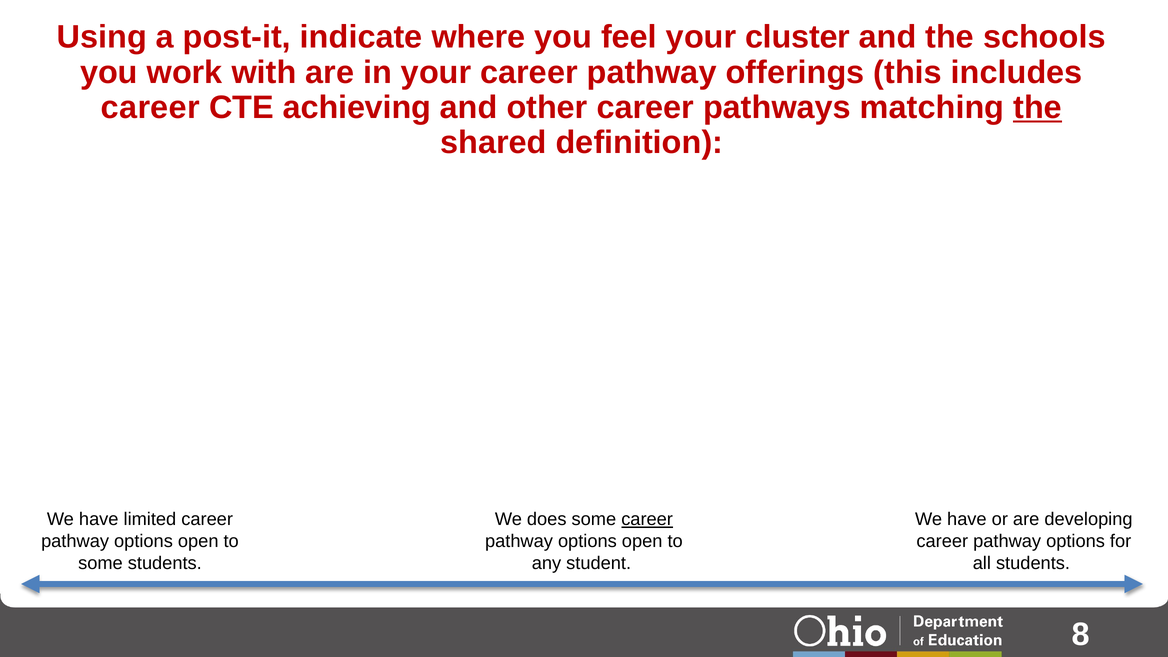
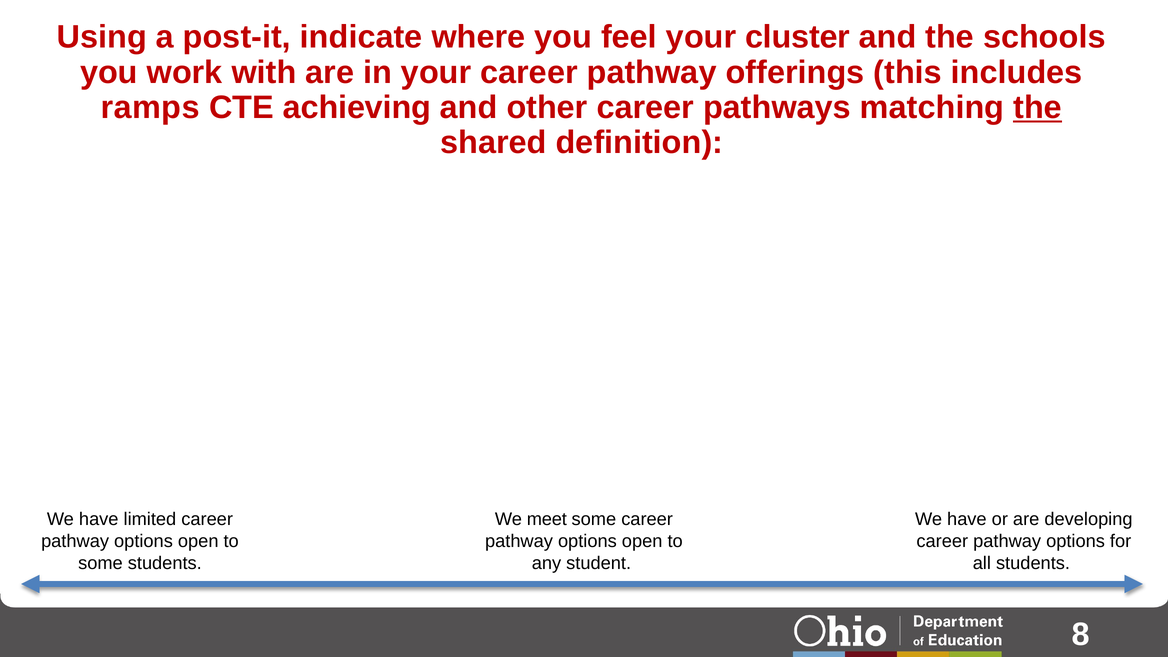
career: career -> ramps (150, 107)
does: does -> meet (547, 519)
career underline: present -> none (647, 519)
